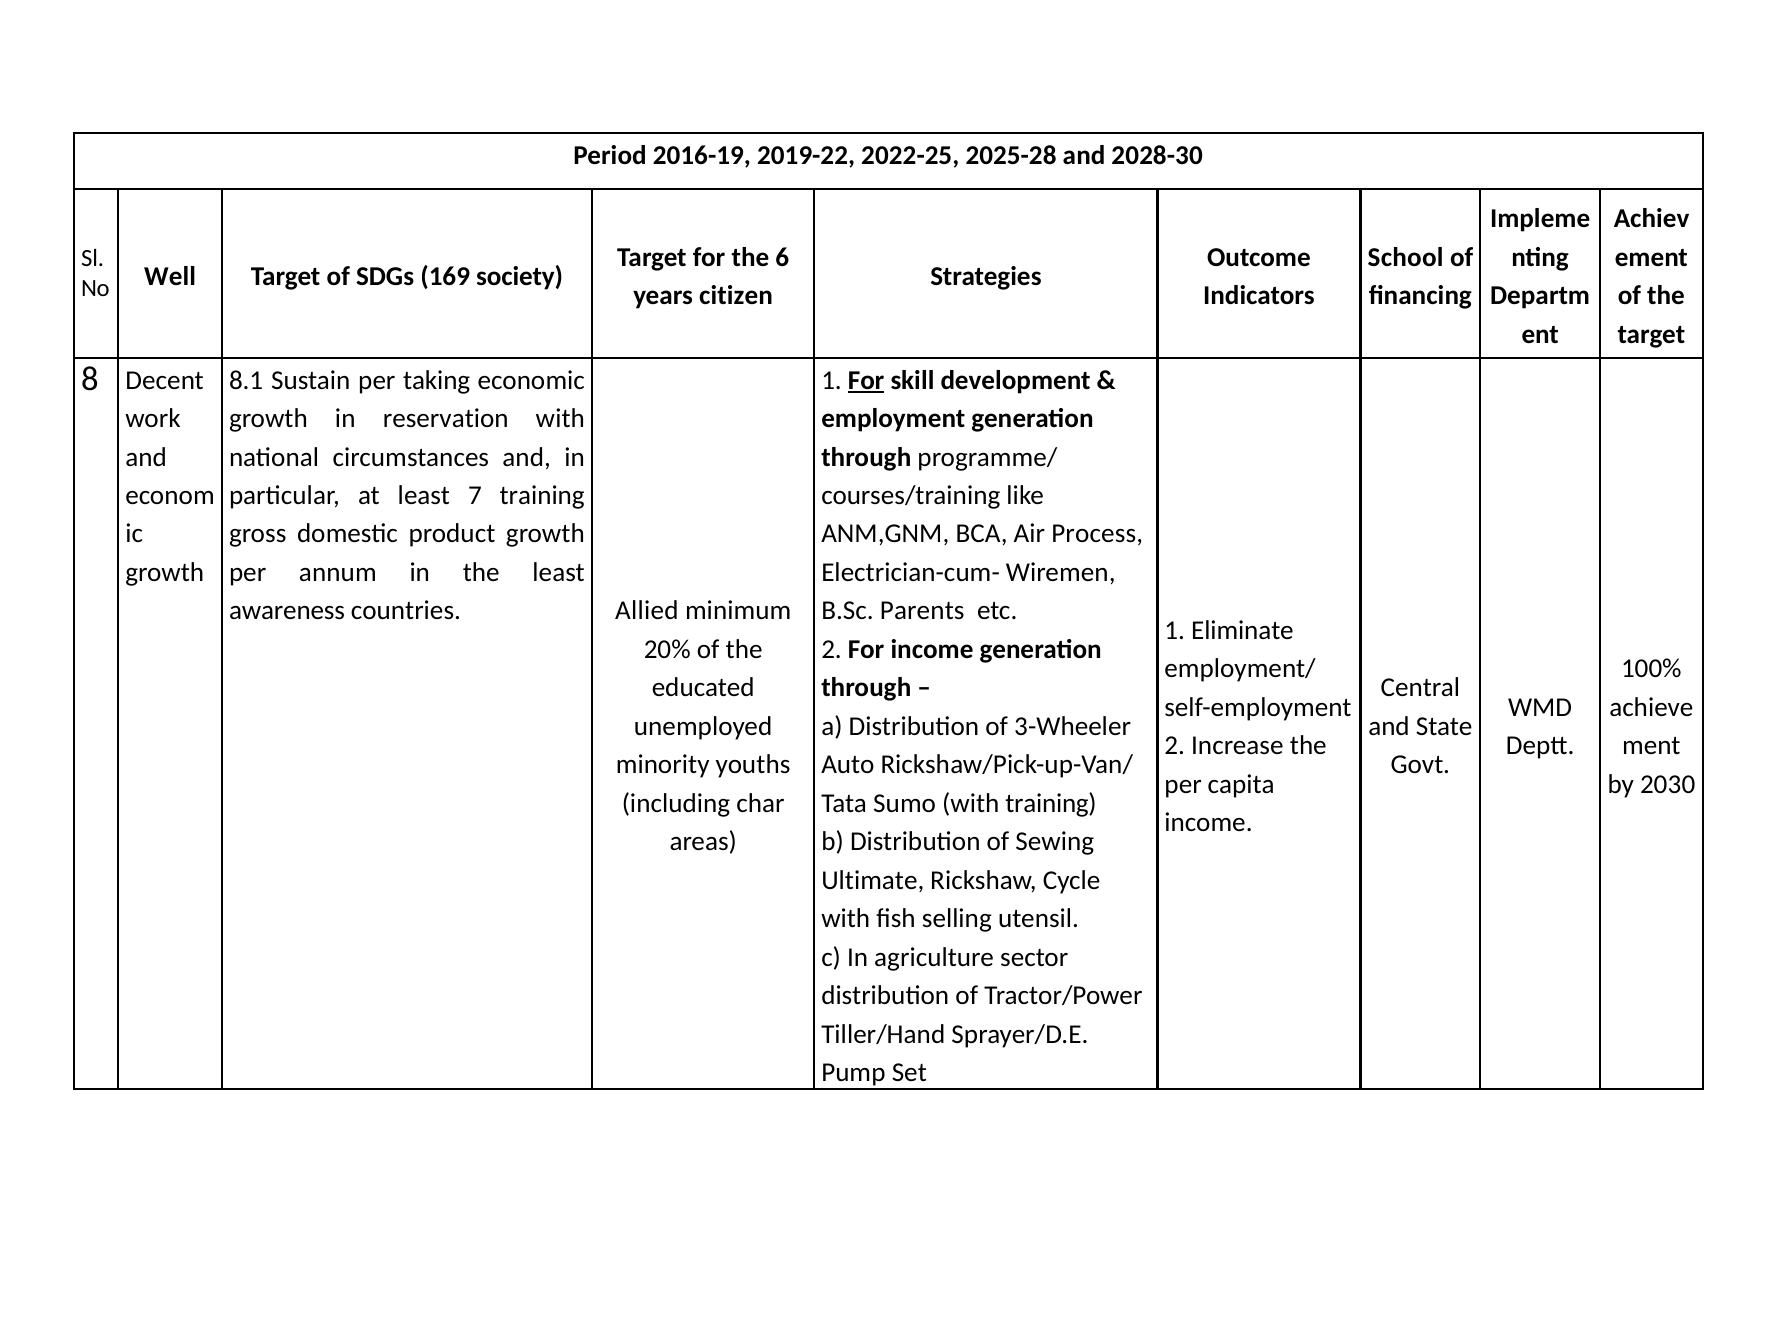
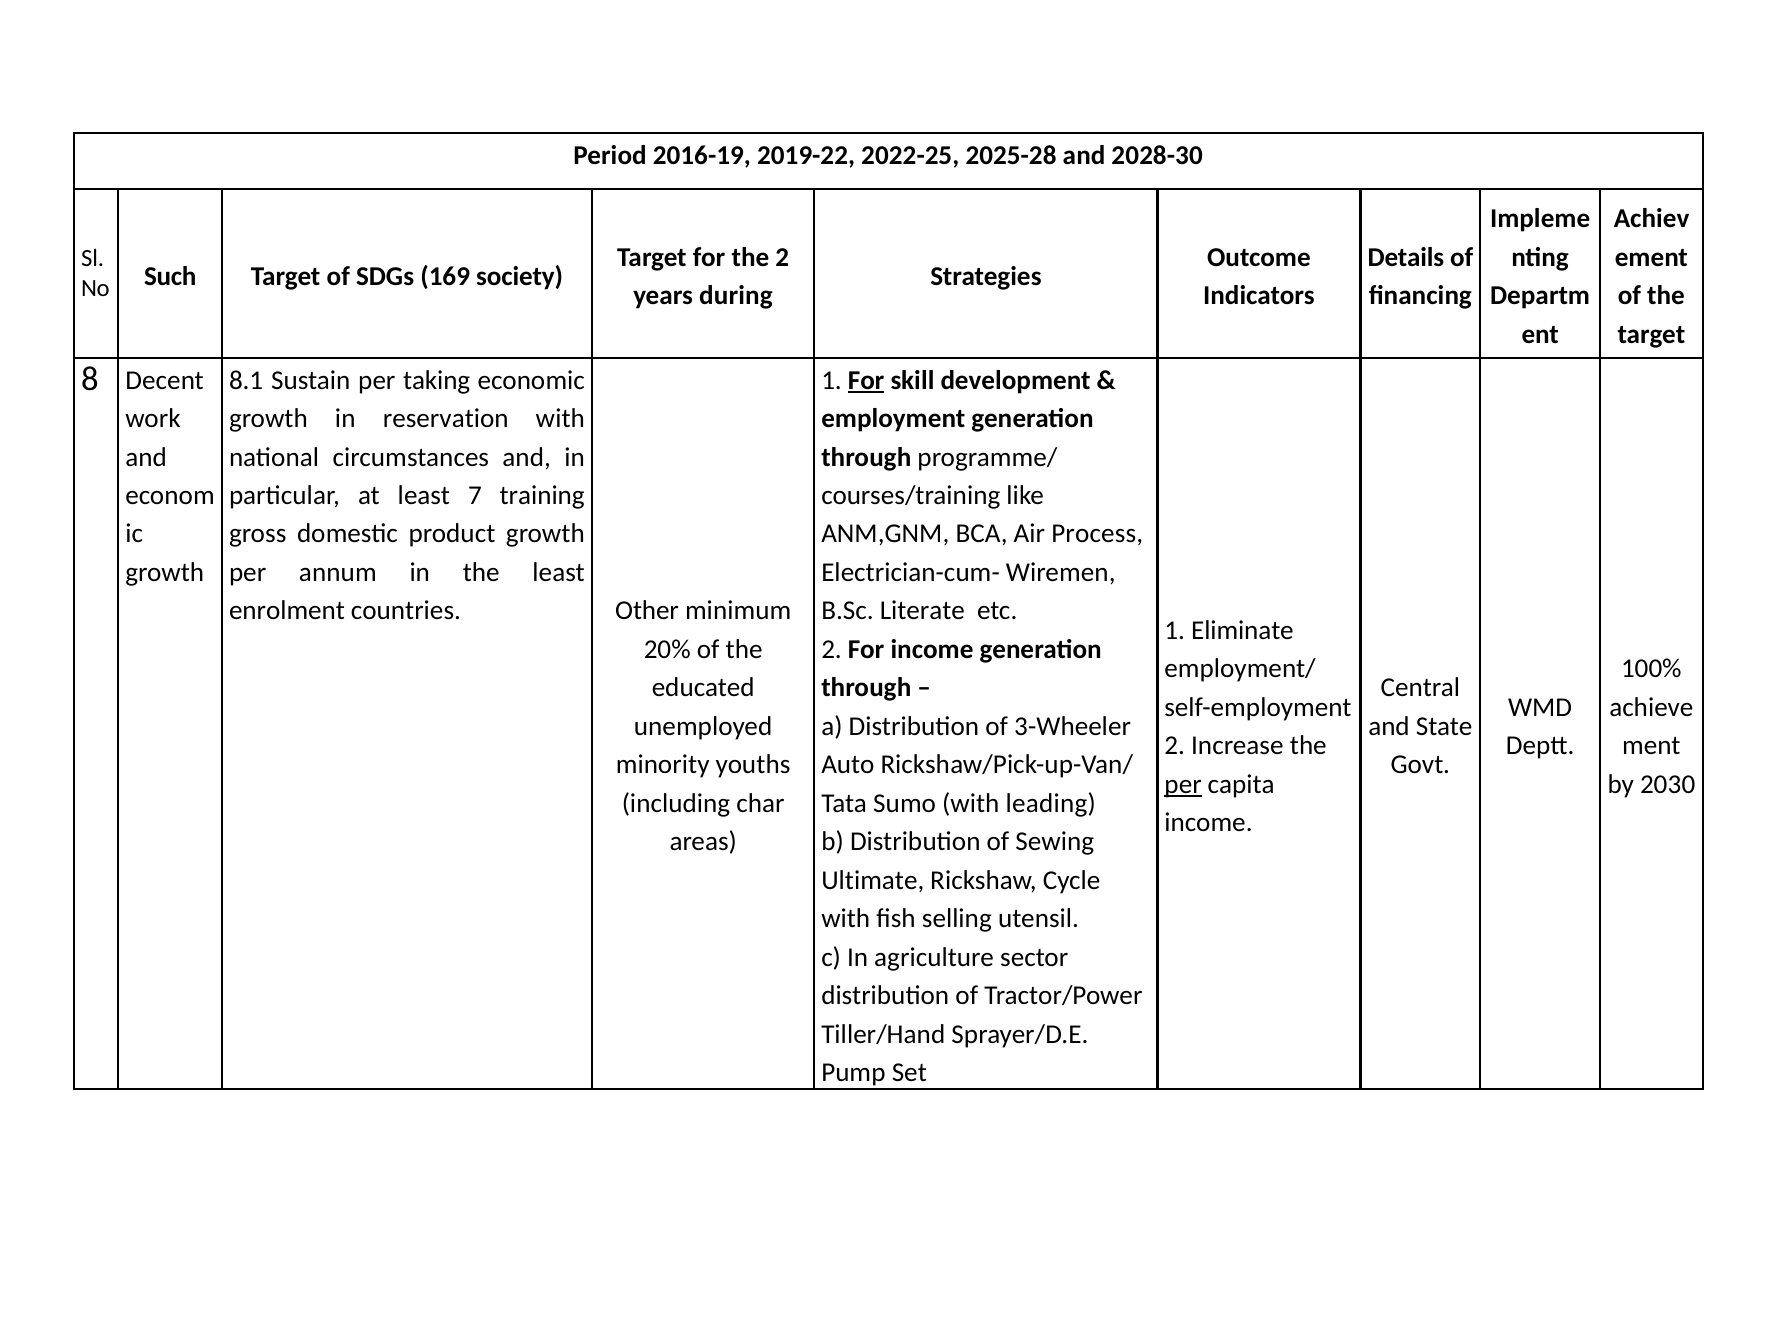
the 6: 6 -> 2 (782, 257)
School: School -> Details (1406, 257)
Well: Well -> Such (170, 276)
citizen: citizen -> during (736, 296)
awareness: awareness -> enrolment (287, 611)
Allied: Allied -> Other (647, 611)
Parents: Parents -> Literate (922, 611)
per underline: none -> present (1183, 784)
with training: training -> leading (1051, 803)
